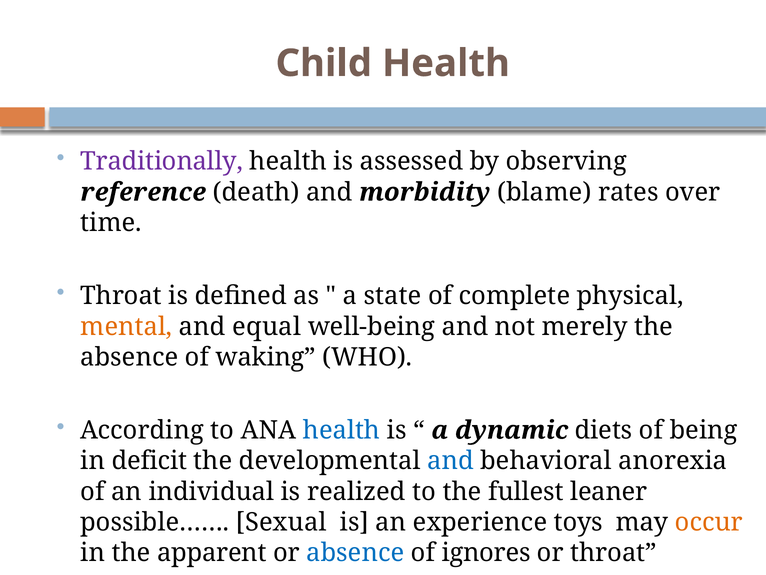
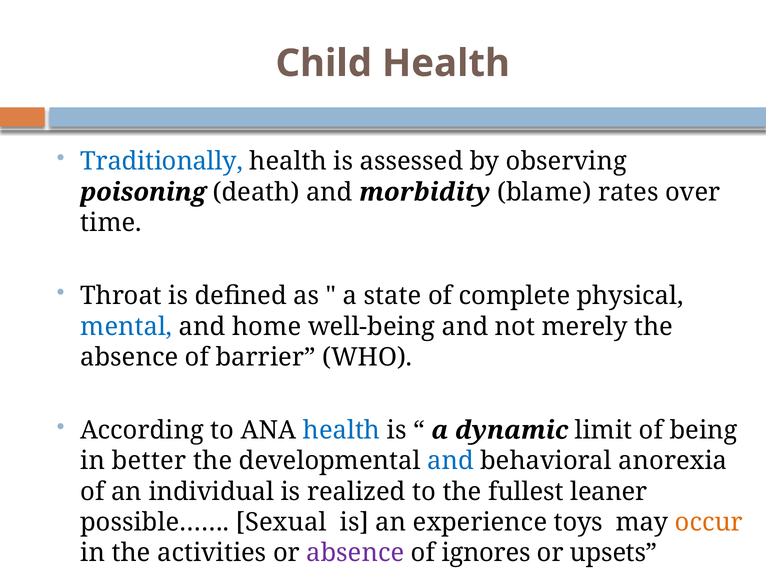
Traditionally colour: purple -> blue (162, 161)
reference: reference -> poisoning (143, 192)
mental colour: orange -> blue (126, 326)
equal: equal -> home (267, 326)
waking: waking -> barrier (266, 357)
diets: diets -> limit (604, 430)
deficit: deficit -> better (149, 461)
apparent: apparent -> activities (212, 552)
absence colour: blue -> purple (355, 552)
or throat: throat -> upsets (614, 552)
